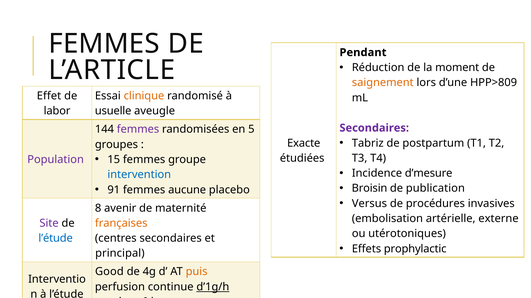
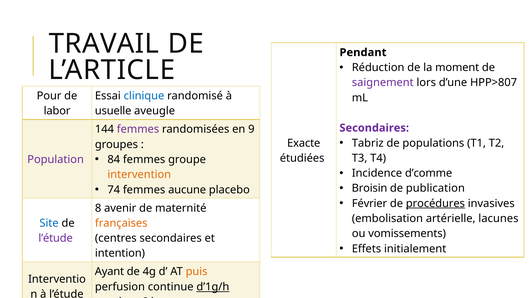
FEMMES: FEMMES -> TRAVAIL (104, 44)
saignement colour: orange -> purple (383, 83)
HPP>809: HPP>809 -> HPP>807 (494, 83)
Effet: Effet -> Pour (49, 96)
clinique colour: orange -> blue (144, 96)
5: 5 -> 9 (251, 130)
postpartum: postpartum -> populations (433, 143)
15: 15 -> 84 (114, 160)
d’mesure: d’mesure -> d’comme (429, 174)
intervention colour: blue -> orange (139, 175)
91: 91 -> 74 (114, 190)
Versus: Versus -> Février (370, 204)
procédures underline: none -> present (435, 204)
externe: externe -> lacunes (498, 219)
Site colour: purple -> blue (49, 224)
utérotoniques: utérotoniques -> vomissements (407, 234)
l’étude colour: blue -> purple (56, 239)
prophylactic: prophylactic -> initialement (415, 249)
principal: principal -> intention (120, 254)
Good: Good -> Ayant (109, 272)
